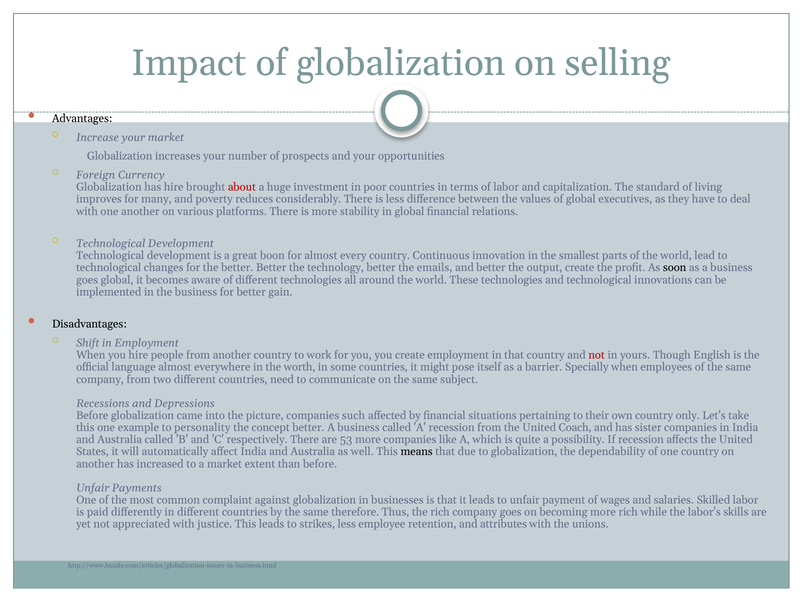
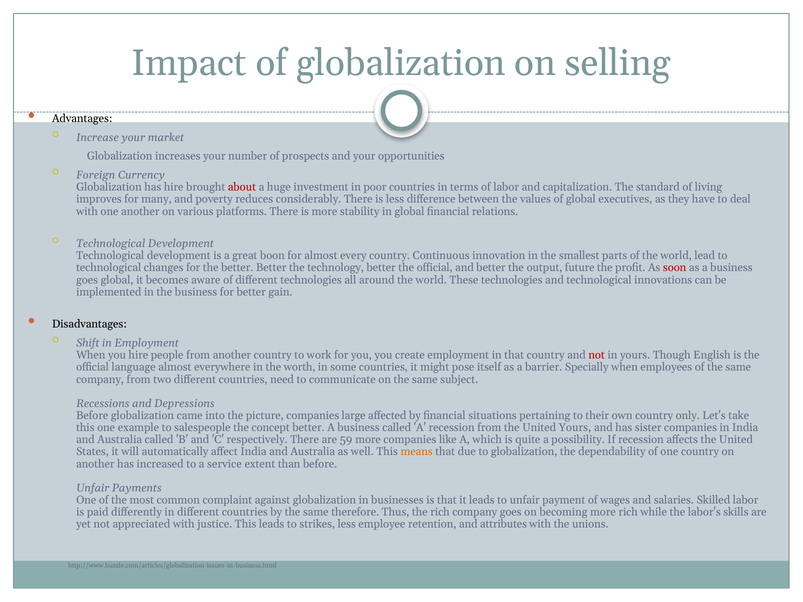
better the emails: emails -> official (435, 268)
output create: create -> future (580, 268)
soon colour: black -> red (675, 268)
such: such -> large (354, 416)
personality: personality -> salespeople (202, 428)
United Coach: Coach -> Yours (575, 428)
53: 53 -> 59 (346, 440)
means colour: black -> orange (417, 452)
a market: market -> service (224, 464)
